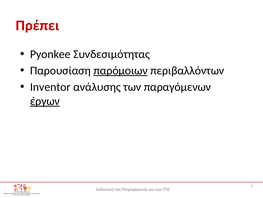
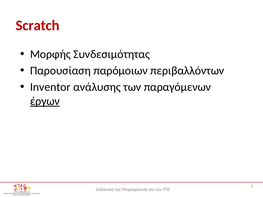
Πρέπει: Πρέπει -> Scratch (38, 25)
Pyonkee: Pyonkee -> Μορφής (50, 54)
παρόμοιων underline: present -> none (121, 70)
